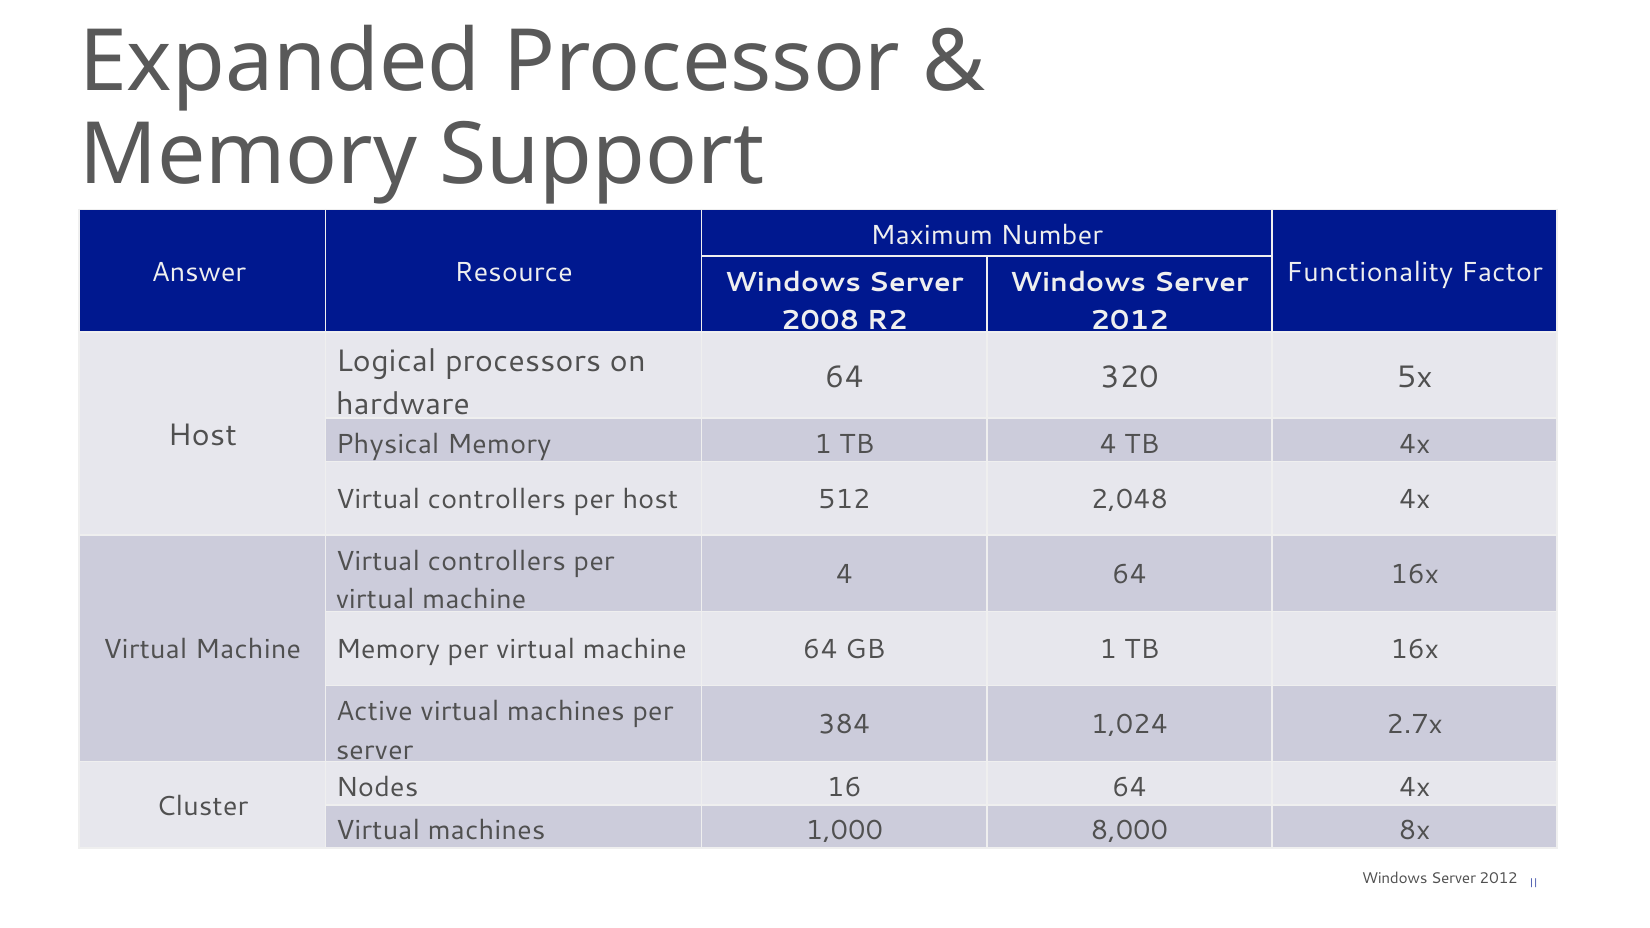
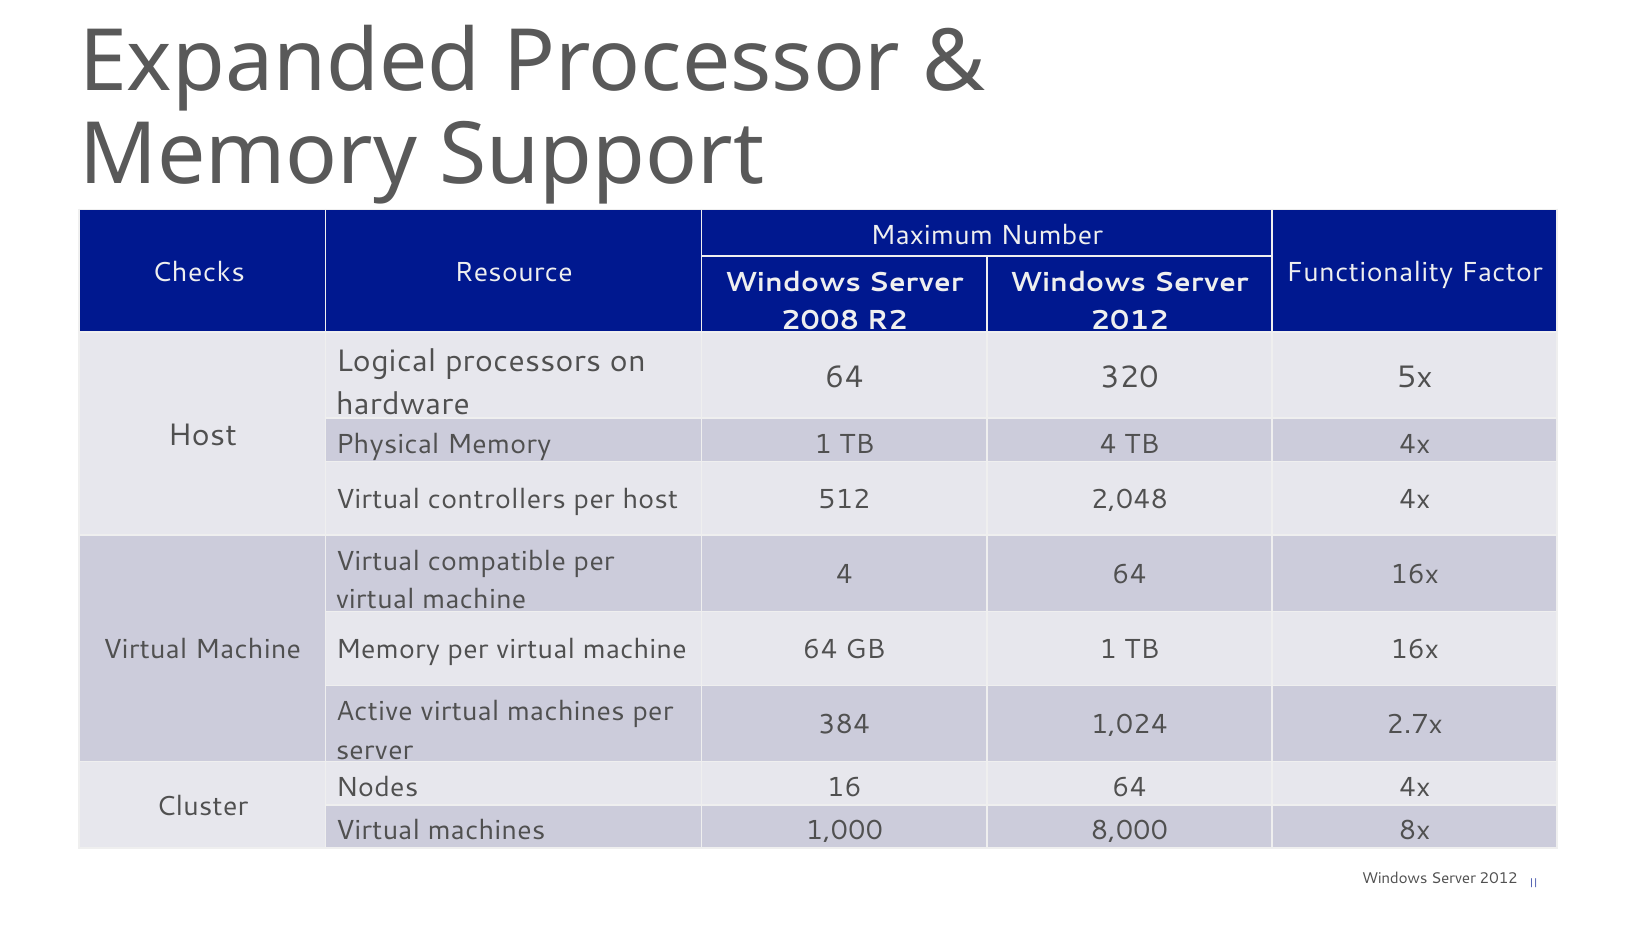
Answer: Answer -> Checks (198, 272)
controllers: controllers -> compatible (497, 561)
